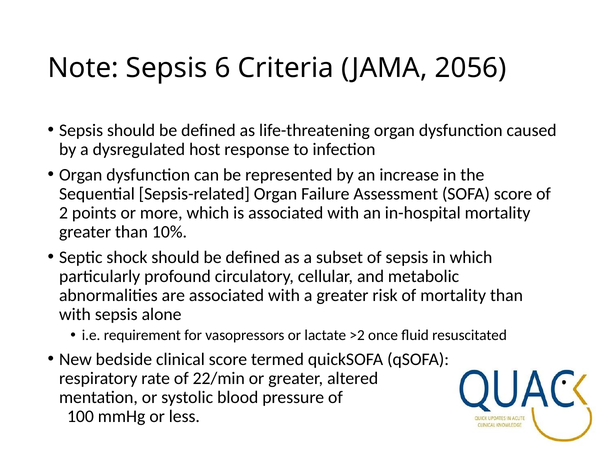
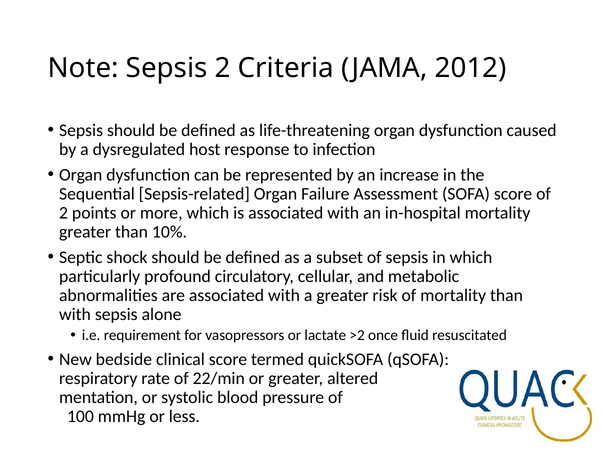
Sepsis 6: 6 -> 2 (223, 68)
2056: 2056 -> 2012 (471, 68)
